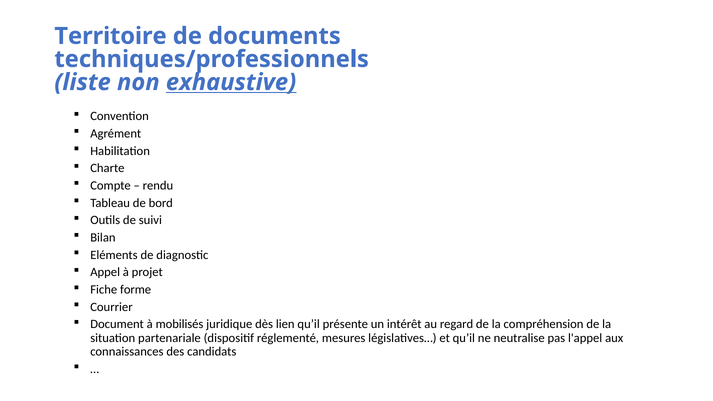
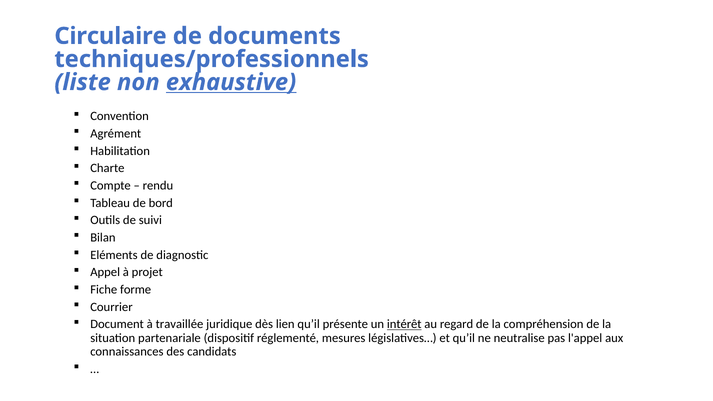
Territoire: Territoire -> Circulaire (111, 36)
mobilisés: mobilisés -> travaillée (179, 324)
intérêt underline: none -> present (404, 324)
